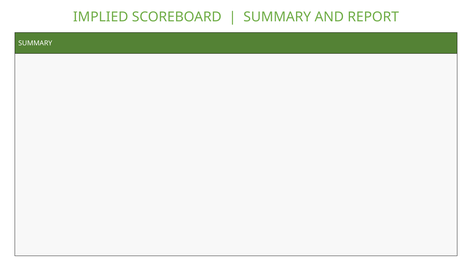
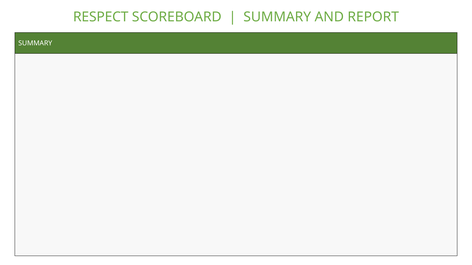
IMPLIED: IMPLIED -> RESPECT (101, 17)
